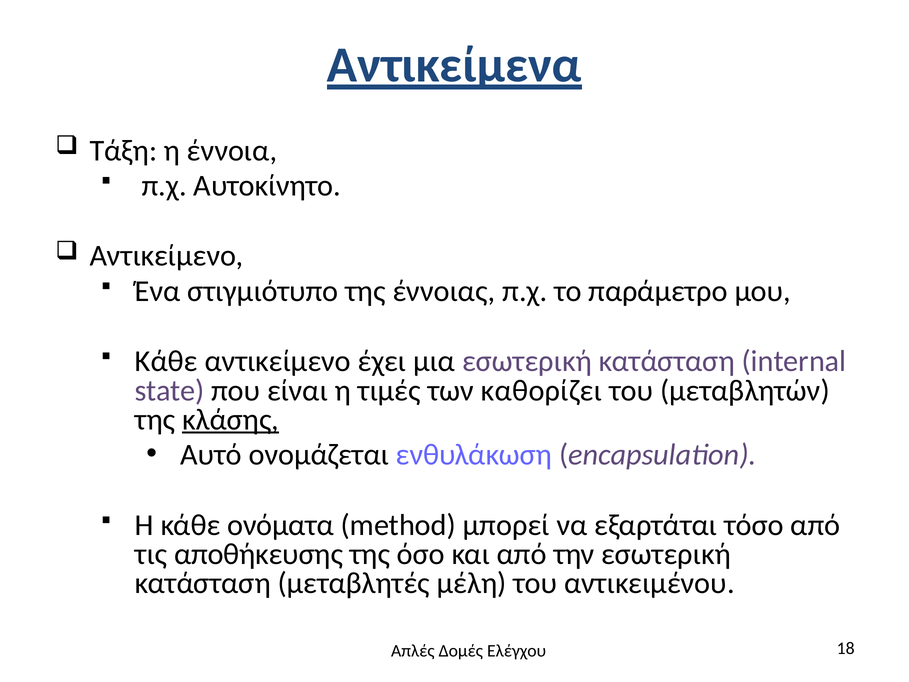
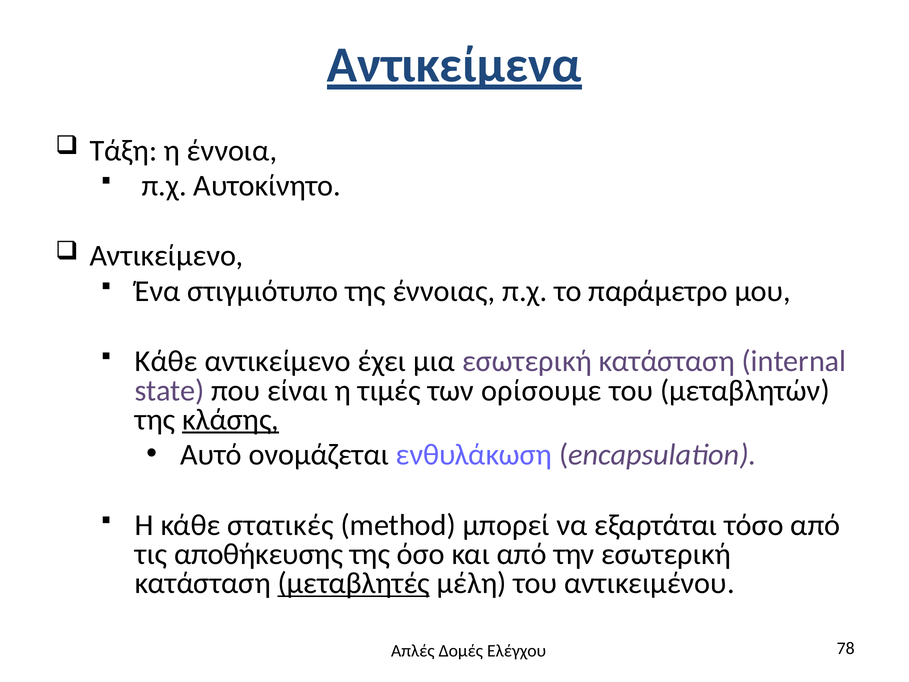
καθορίζει: καθορίζει -> ορίσουμε (541, 390)
ονόματα: ονόματα -> στατικές (281, 525)
μεταβλητές underline: none -> present (354, 583)
18: 18 -> 78 (846, 648)
